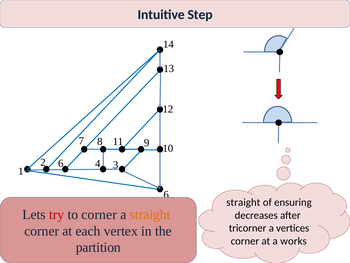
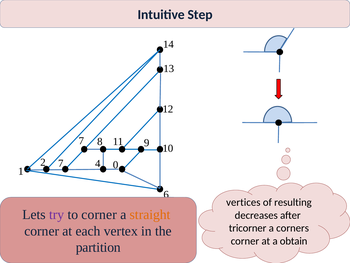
2 6: 6 -> 7 (61, 163)
3: 3 -> 0 (116, 164)
straight: straight -> vertices (243, 202)
ensuring: ensuring -> resulting (293, 202)
try colour: red -> purple (57, 214)
vertices: vertices -> corners (293, 228)
works: works -> obtain (294, 241)
